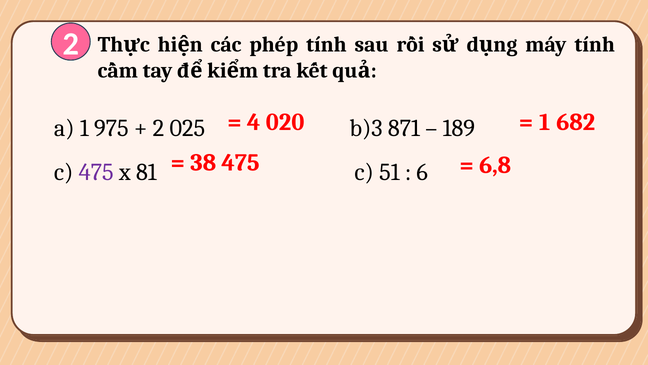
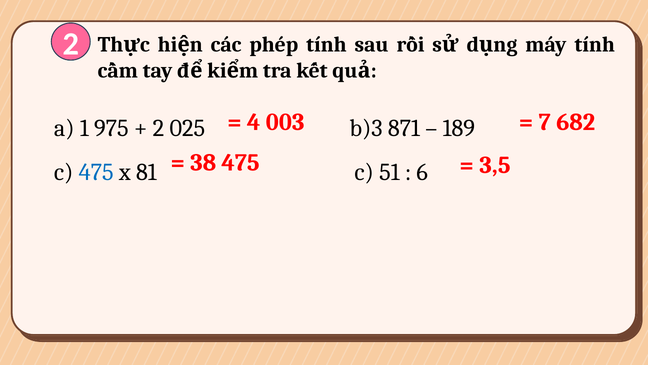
020: 020 -> 003 (285, 122)
1: 1 -> 7 (545, 122)
6,8: 6,8 -> 3,5 (495, 165)
475 colour: purple -> blue (96, 172)
